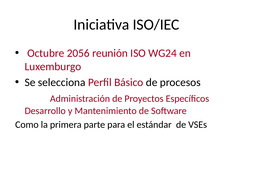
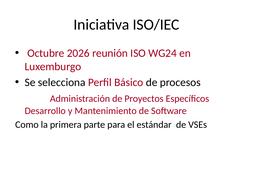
2056: 2056 -> 2026 (78, 53)
